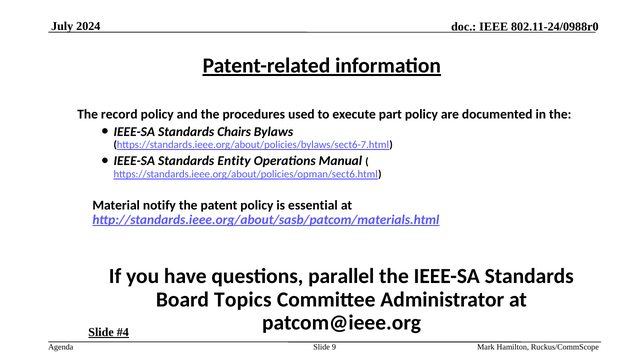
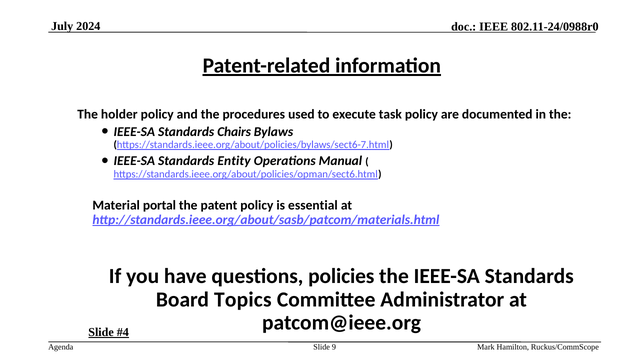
record: record -> holder (119, 114)
part: part -> task (390, 114)
notify: notify -> portal (159, 205)
parallel: parallel -> policies (341, 276)
